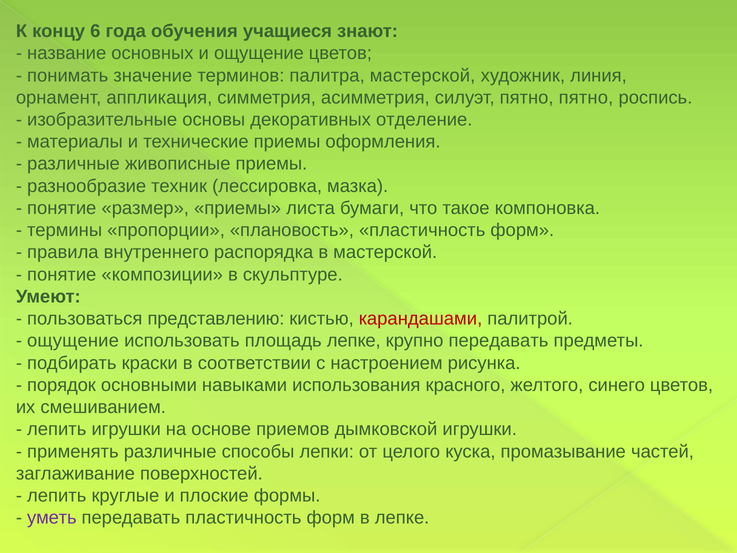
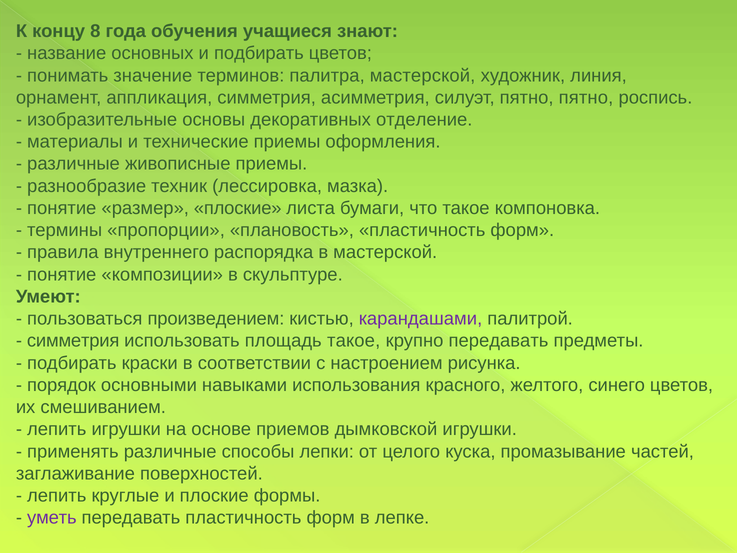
6: 6 -> 8 (95, 31)
и ощущение: ощущение -> подбирать (259, 53)
размер приемы: приемы -> плоские (238, 208)
представлению: представлению -> произведением (216, 319)
карандашами colour: red -> purple (421, 319)
ощущение: ощущение -> симметрия (73, 341)
площадь лепке: лепке -> такое (354, 341)
